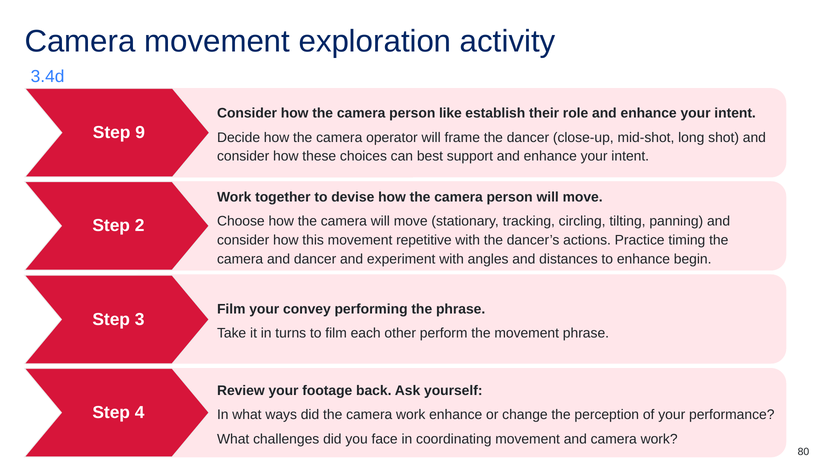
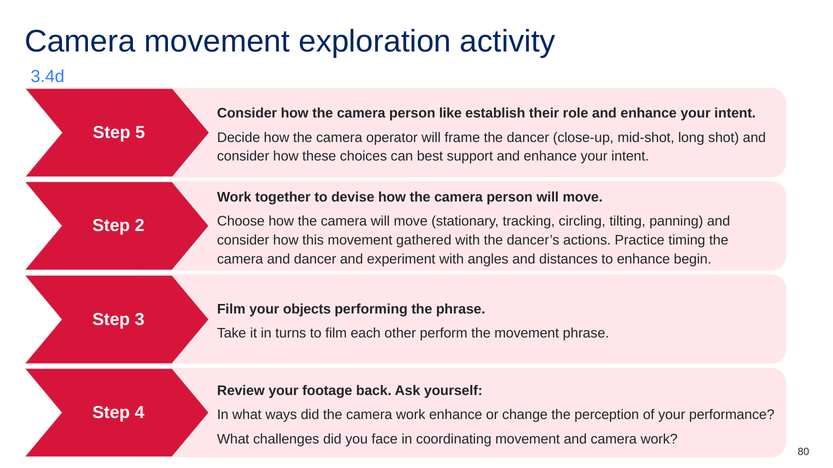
9: 9 -> 5 (140, 133)
repetitive: repetitive -> gathered (424, 240)
convey: convey -> objects (307, 309)
